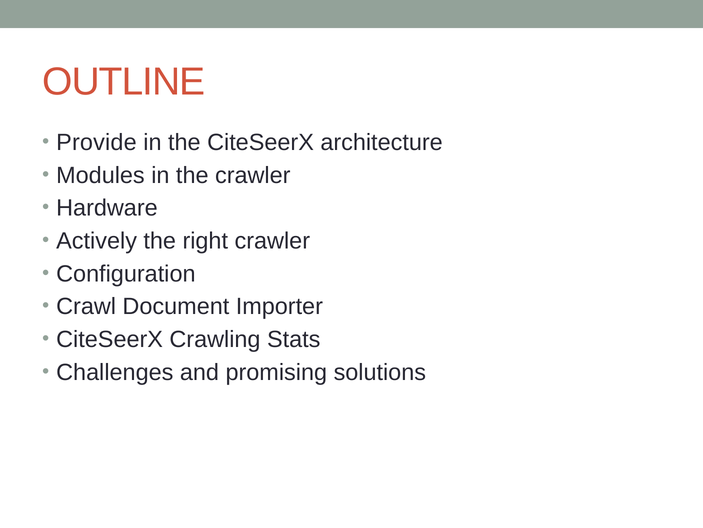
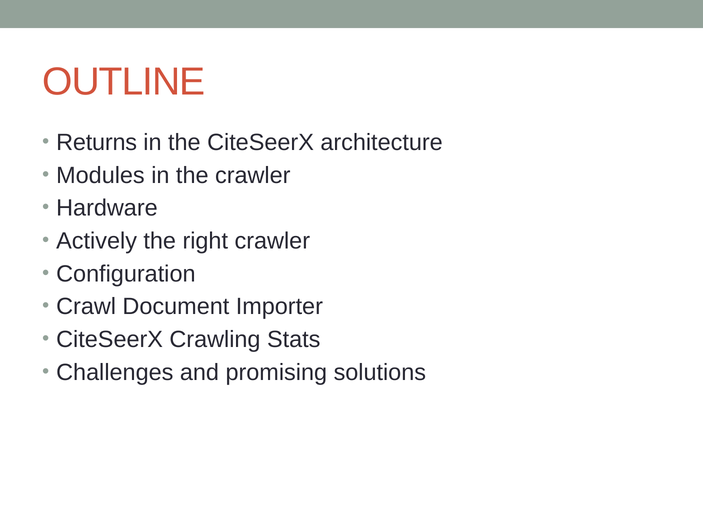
Provide: Provide -> Returns (97, 142)
